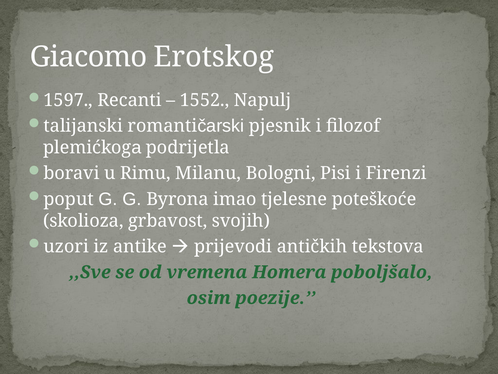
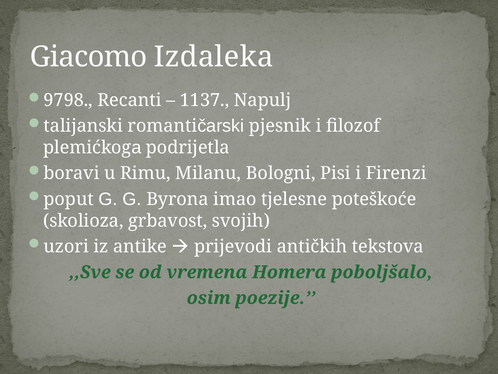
Erotskog: Erotskog -> Izdaleka (214, 57)
1597: 1597 -> 9798 (68, 100)
1552: 1552 -> 1137 (205, 100)
